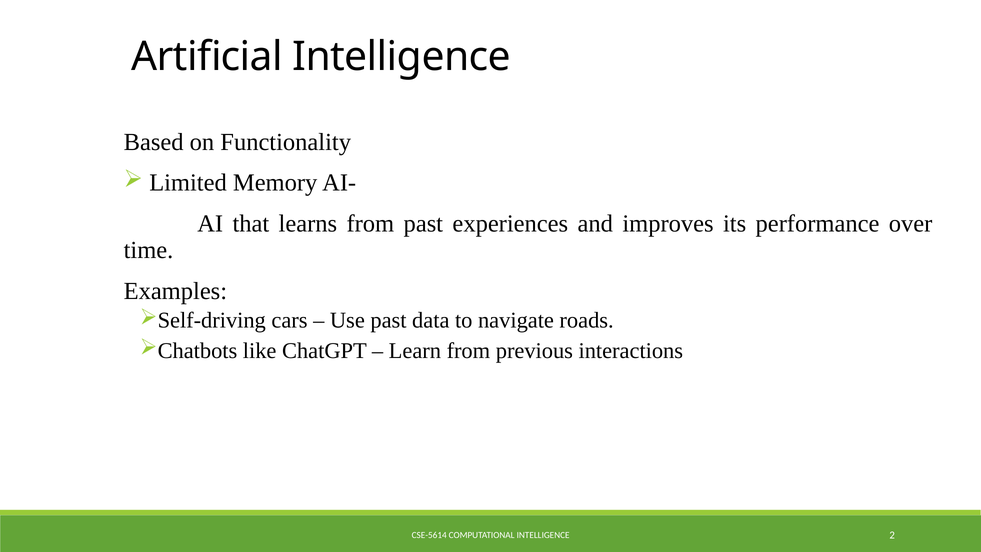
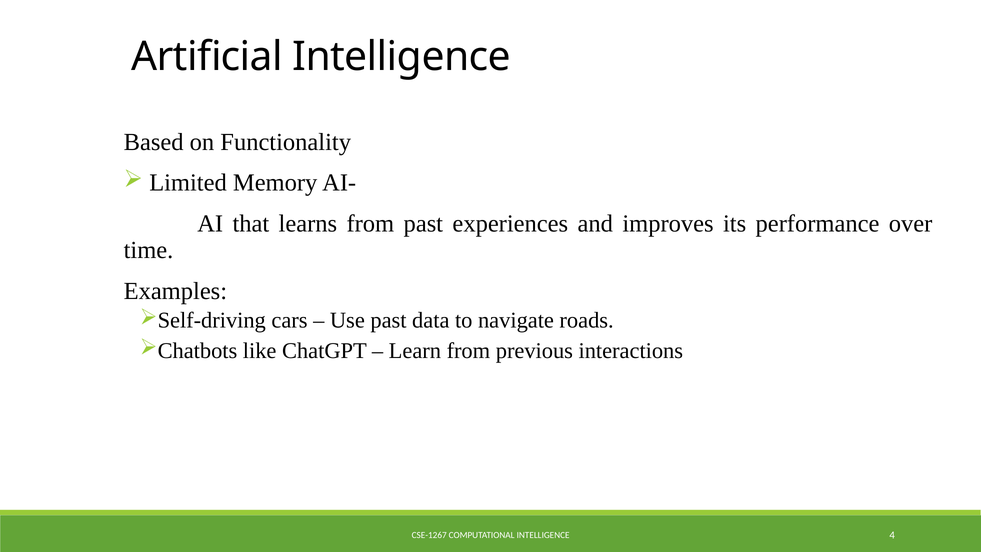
CSE-5614: CSE-5614 -> CSE-1267 (429, 535)
2: 2 -> 4 (892, 535)
